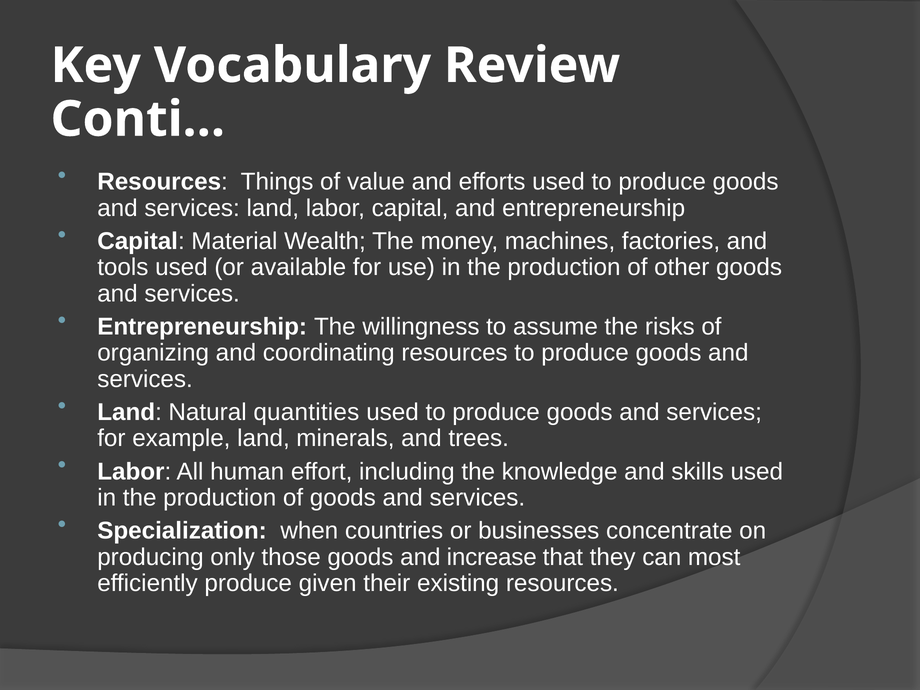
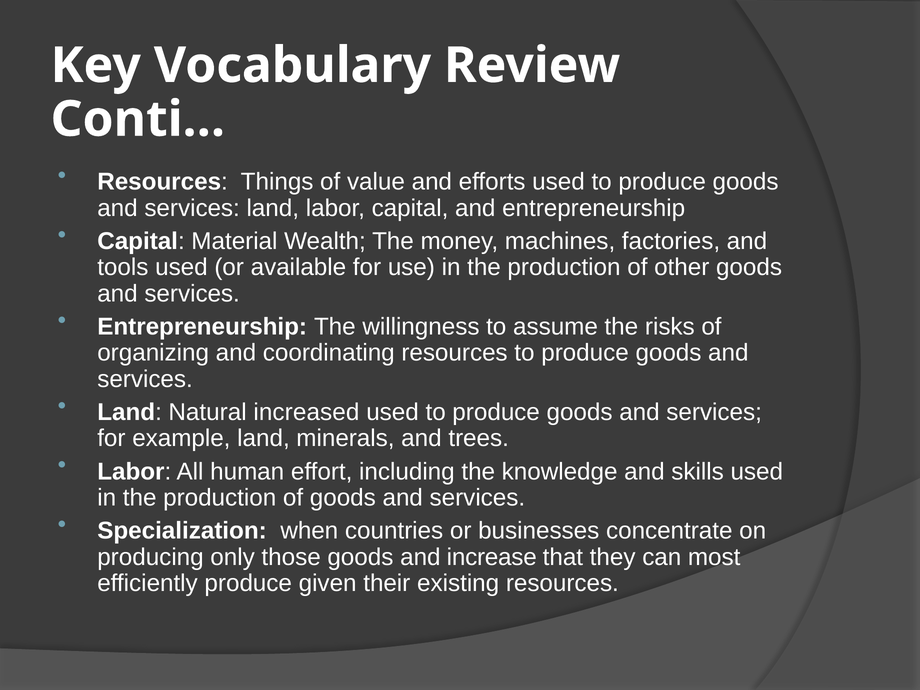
quantities: quantities -> increased (306, 412)
